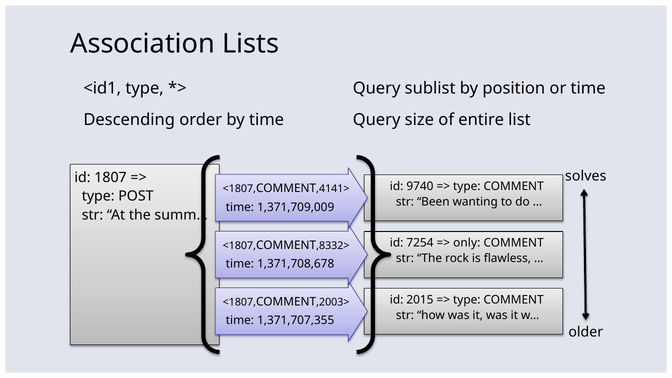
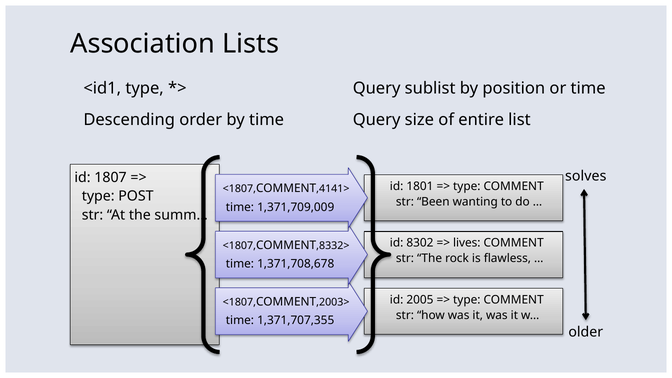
9740: 9740 -> 1801 (420, 186)
7254: 7254 -> 8302 (420, 243)
only: only -> lives (467, 243)
2015: 2015 -> 2005 (420, 300)
